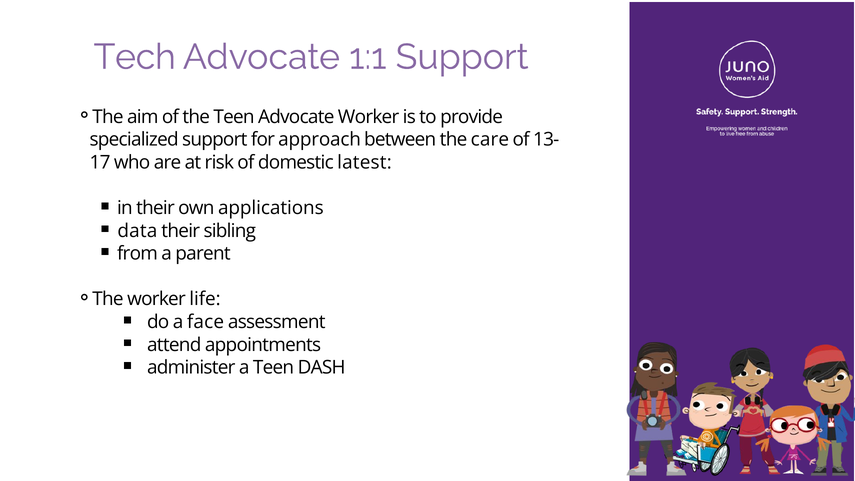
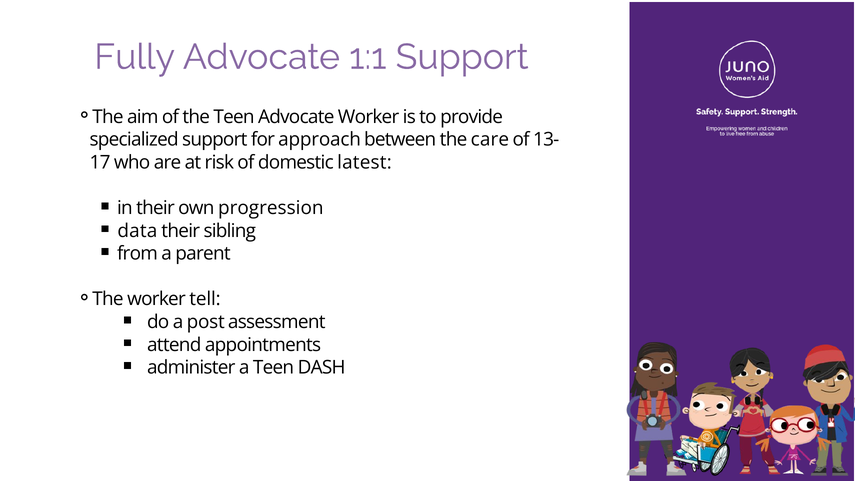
Tech: Tech -> Fully (135, 57)
applications: applications -> progression (271, 208)
life: life -> tell (205, 299)
face: face -> post (206, 322)
